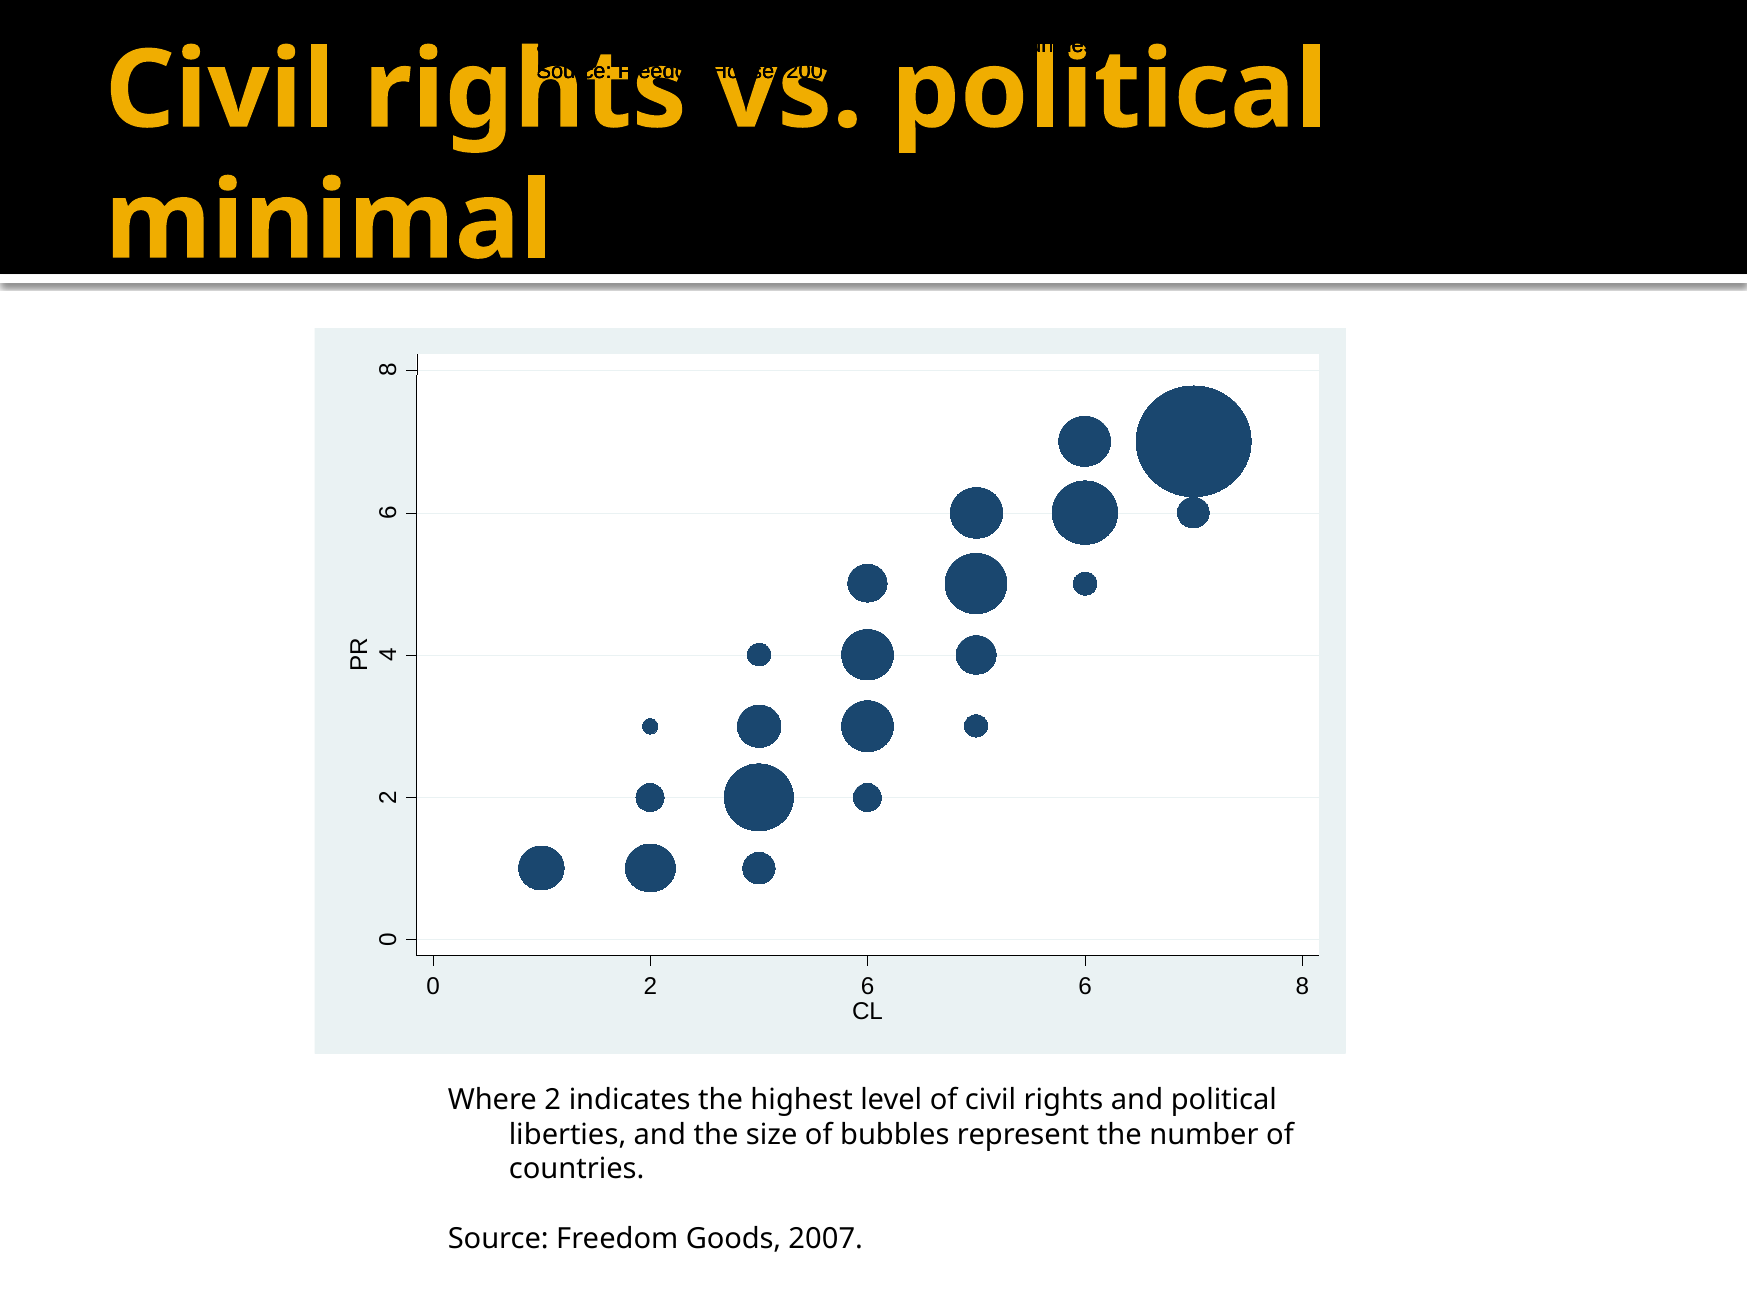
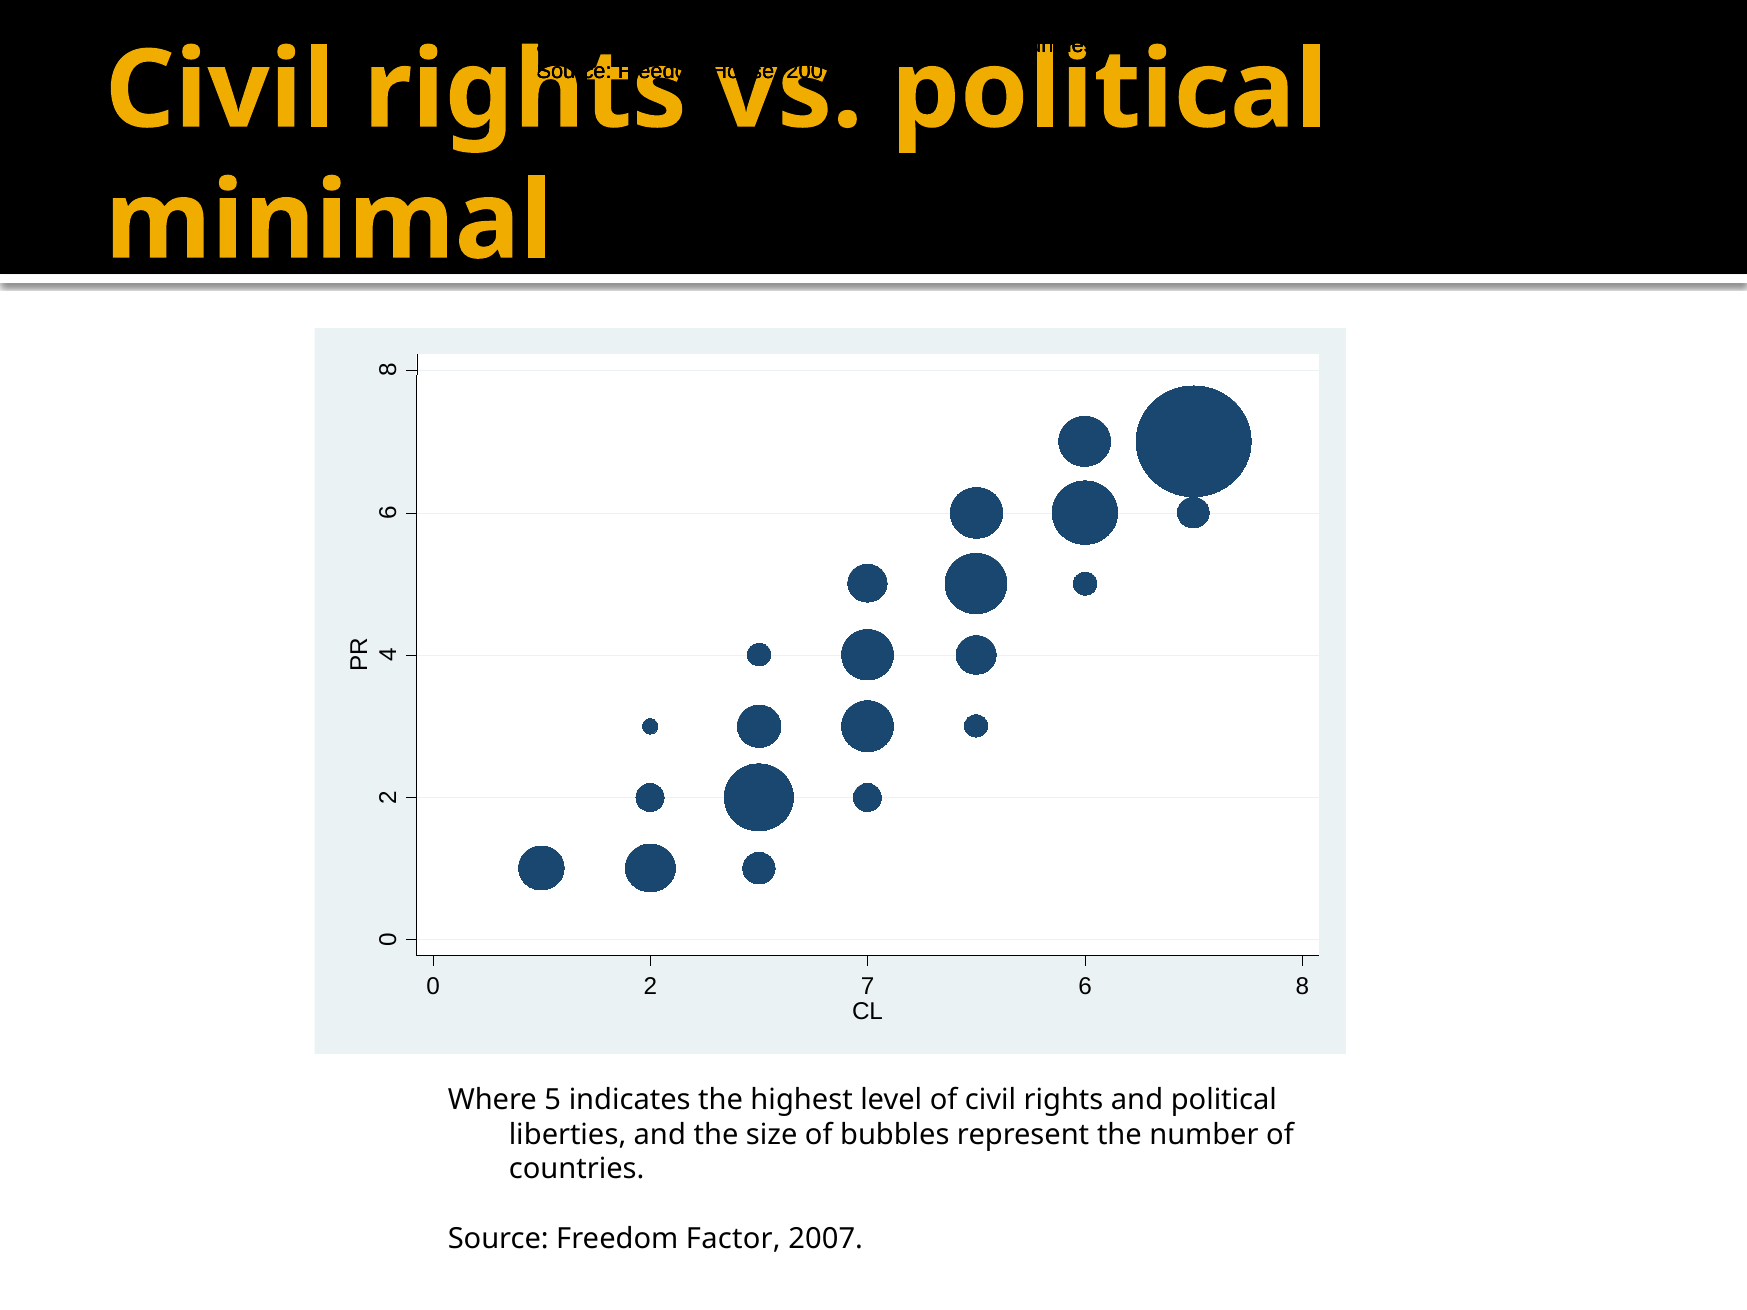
2 6: 6 -> 7 (868, 987)
Where 2: 2 -> 5 (553, 1100)
Goods: Goods -> Factor (733, 1240)
